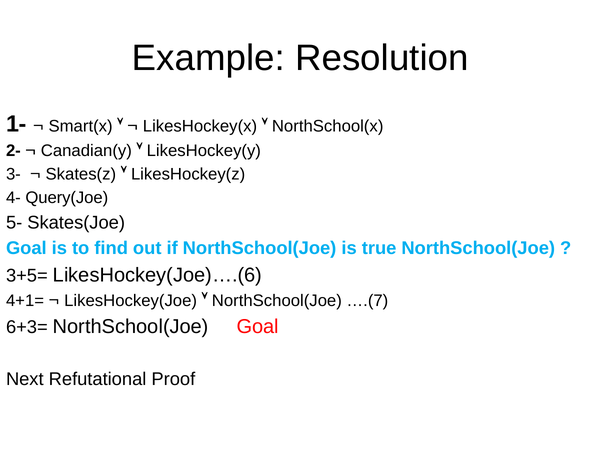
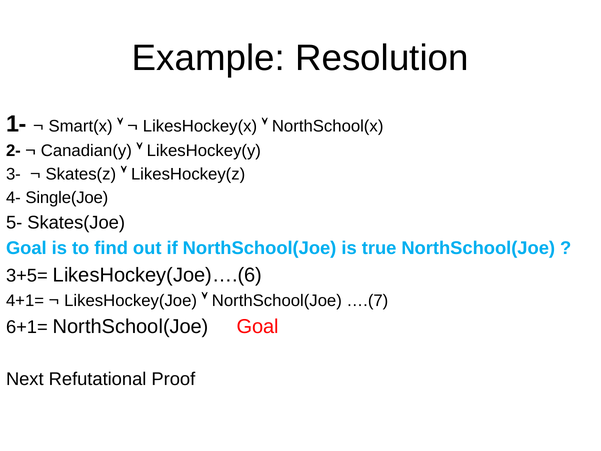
Query(Joe: Query(Joe -> Single(Joe (67, 198)
6+3=: 6+3= -> 6+1= (27, 327)
